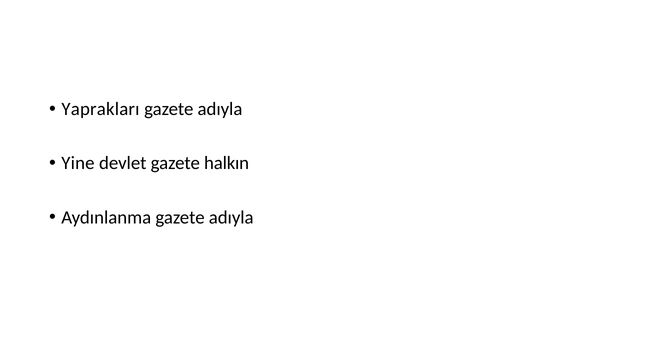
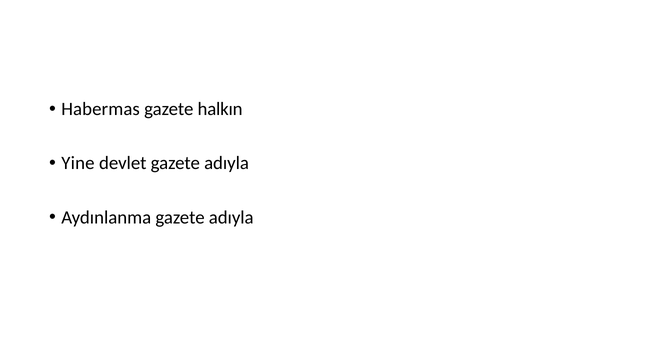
Yaprakları: Yaprakları -> Habermas (101, 109)
adıyla: adıyla -> halkın (220, 109)
devlet gazete halkın: halkın -> adıyla (227, 163)
